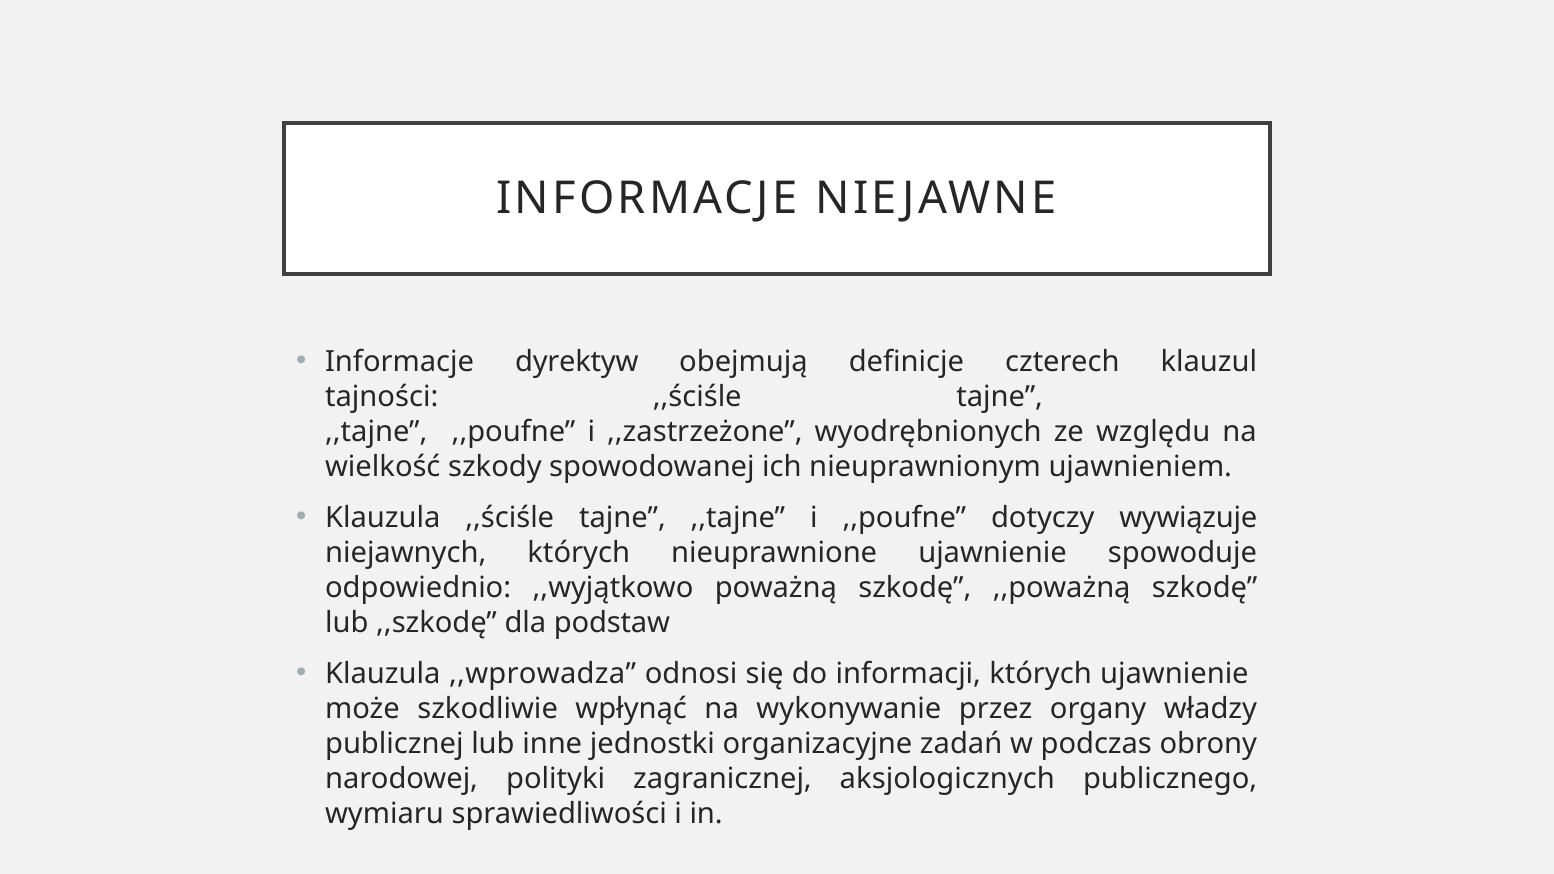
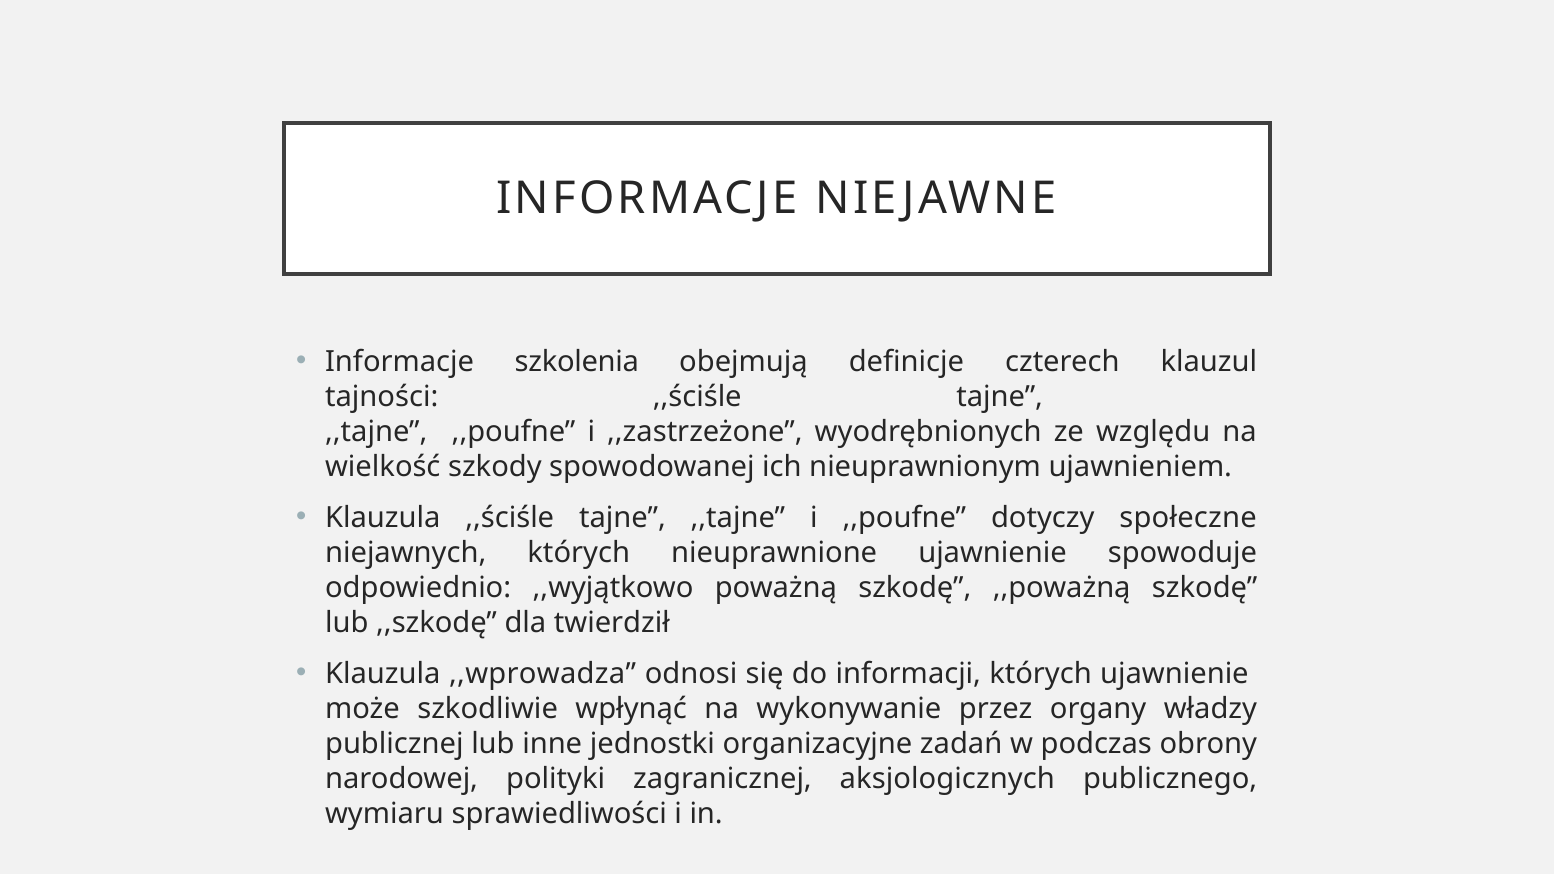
dyrektyw: dyrektyw -> szkolenia (577, 362)
wywiązuje: wywiązuje -> społeczne (1188, 518)
podstaw: podstaw -> twierdził (612, 623)
